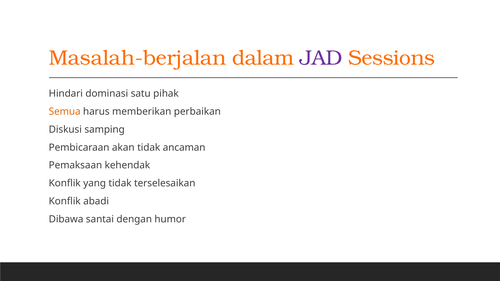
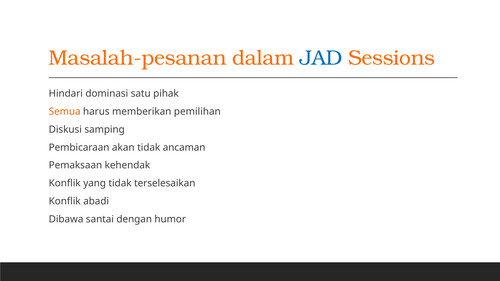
Masalah-berjalan: Masalah-berjalan -> Masalah-pesanan (138, 58)
JAD colour: purple -> blue (321, 58)
perbaikan: perbaikan -> pemilihan (197, 112)
